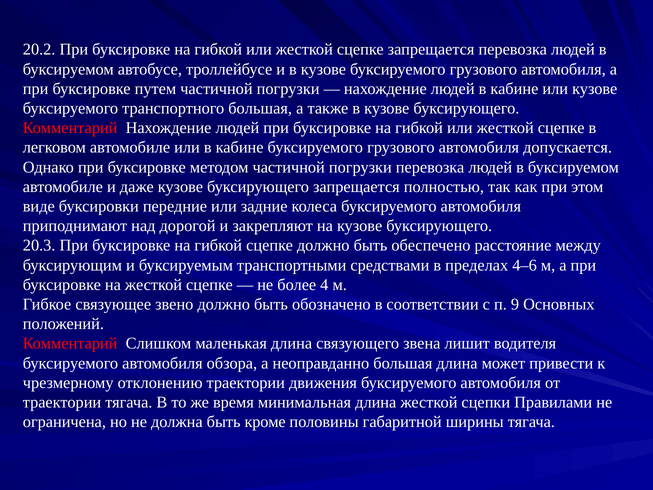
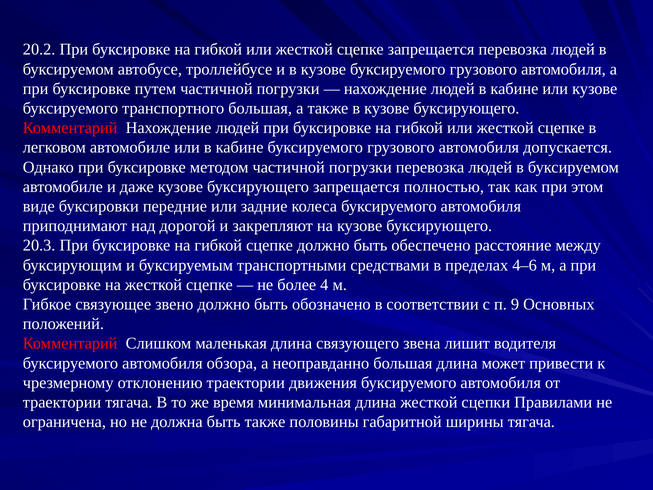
быть кроме: кроме -> также (265, 422)
